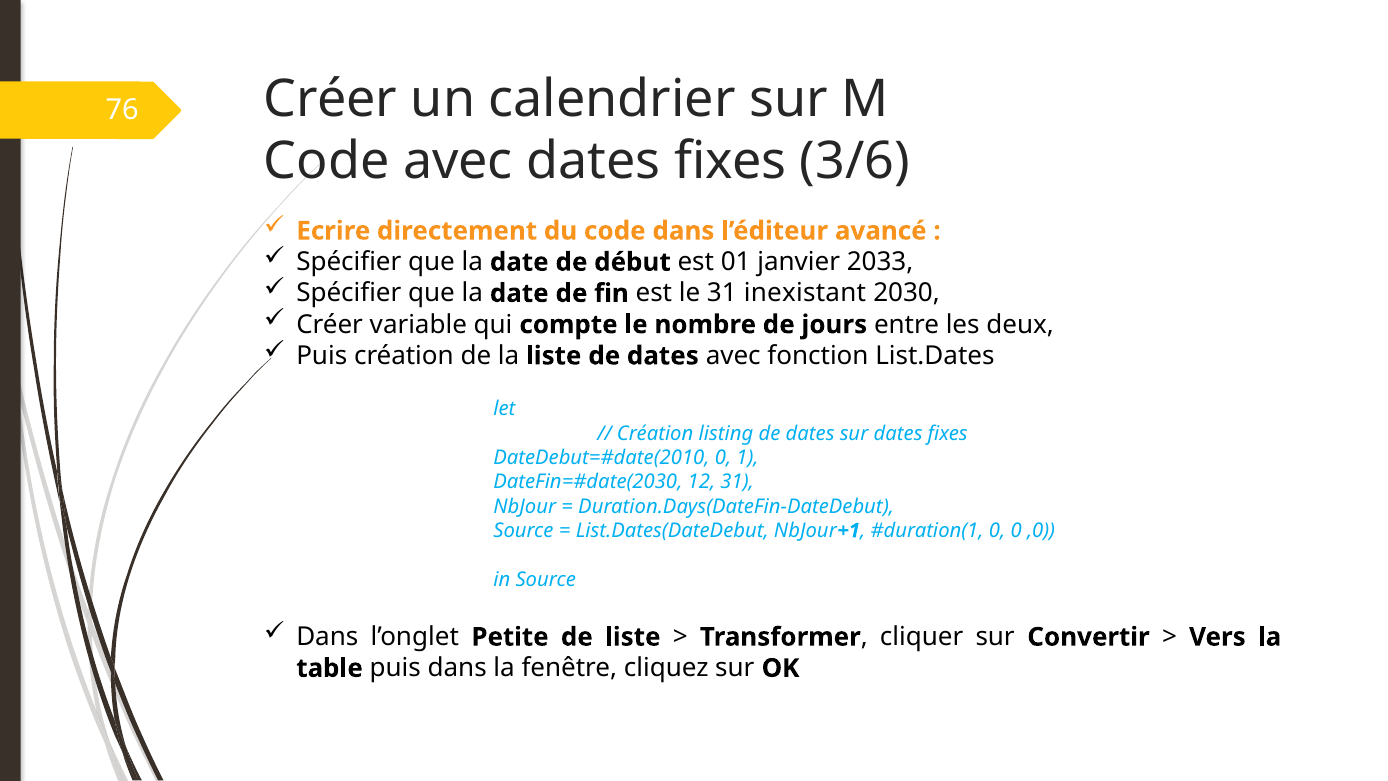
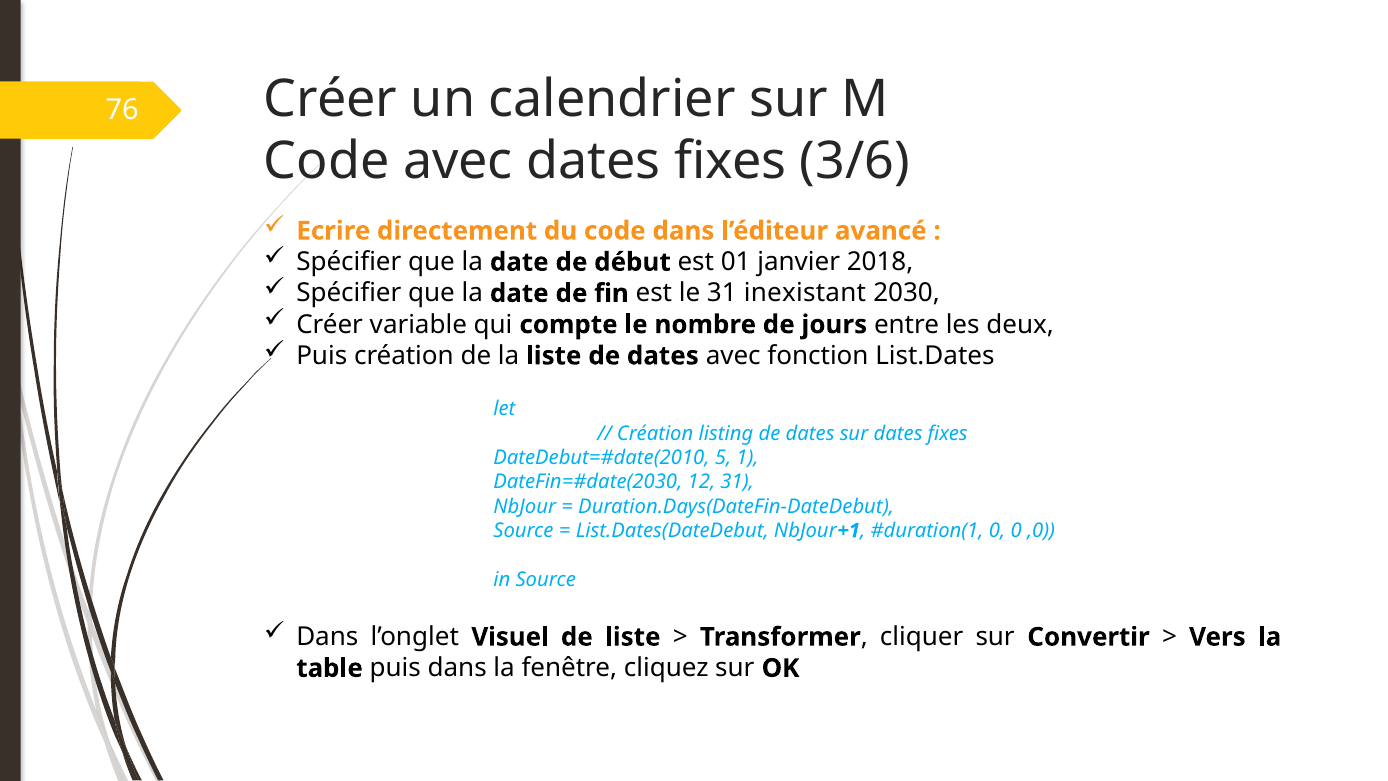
2033: 2033 -> 2018 (880, 262)
0: 0 -> 5 (723, 458)
Petite: Petite -> Visuel (510, 637)
